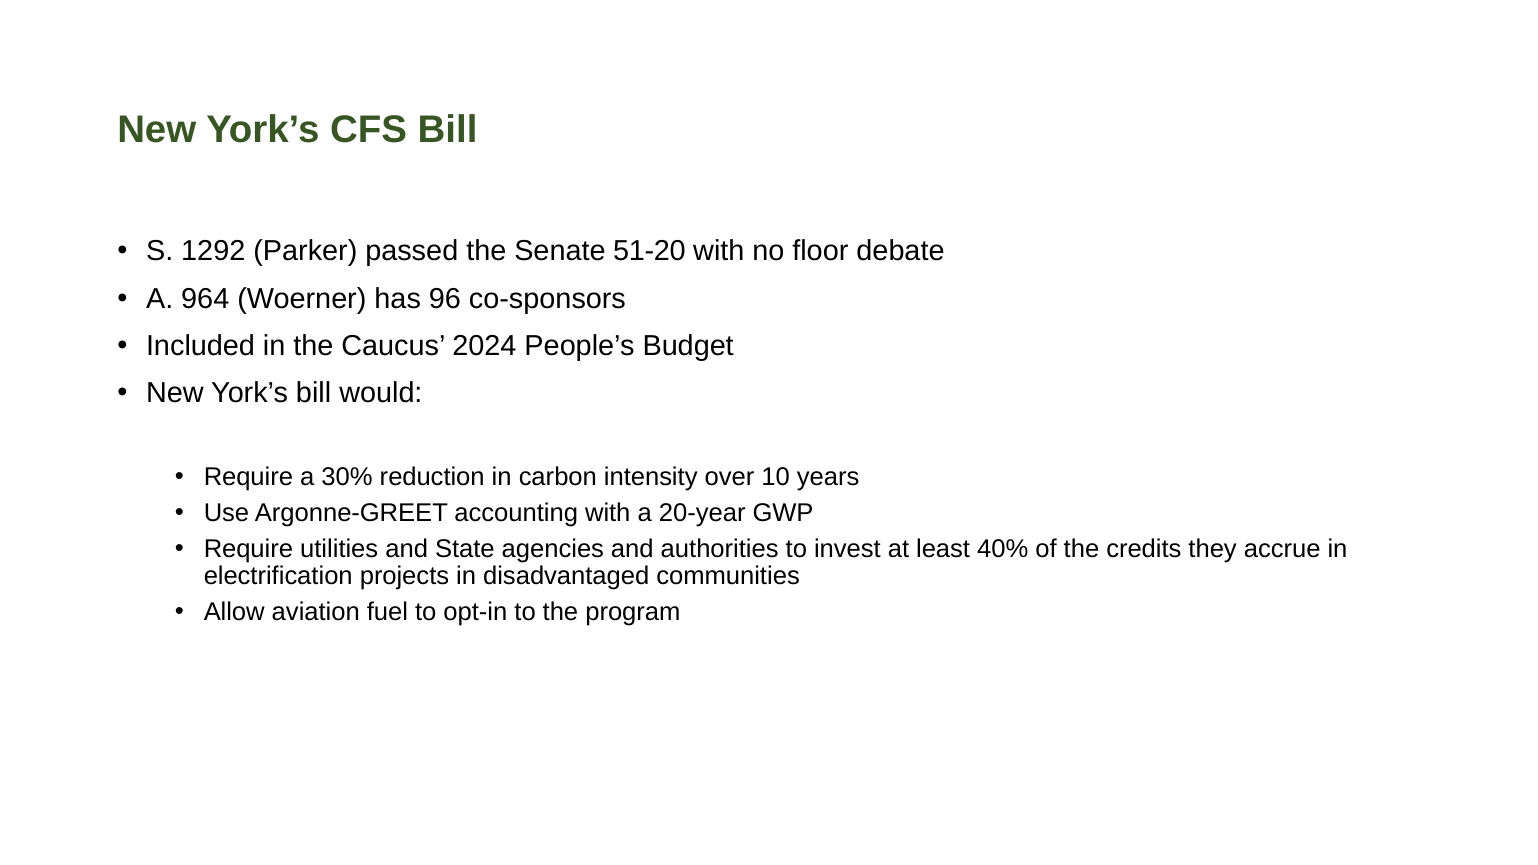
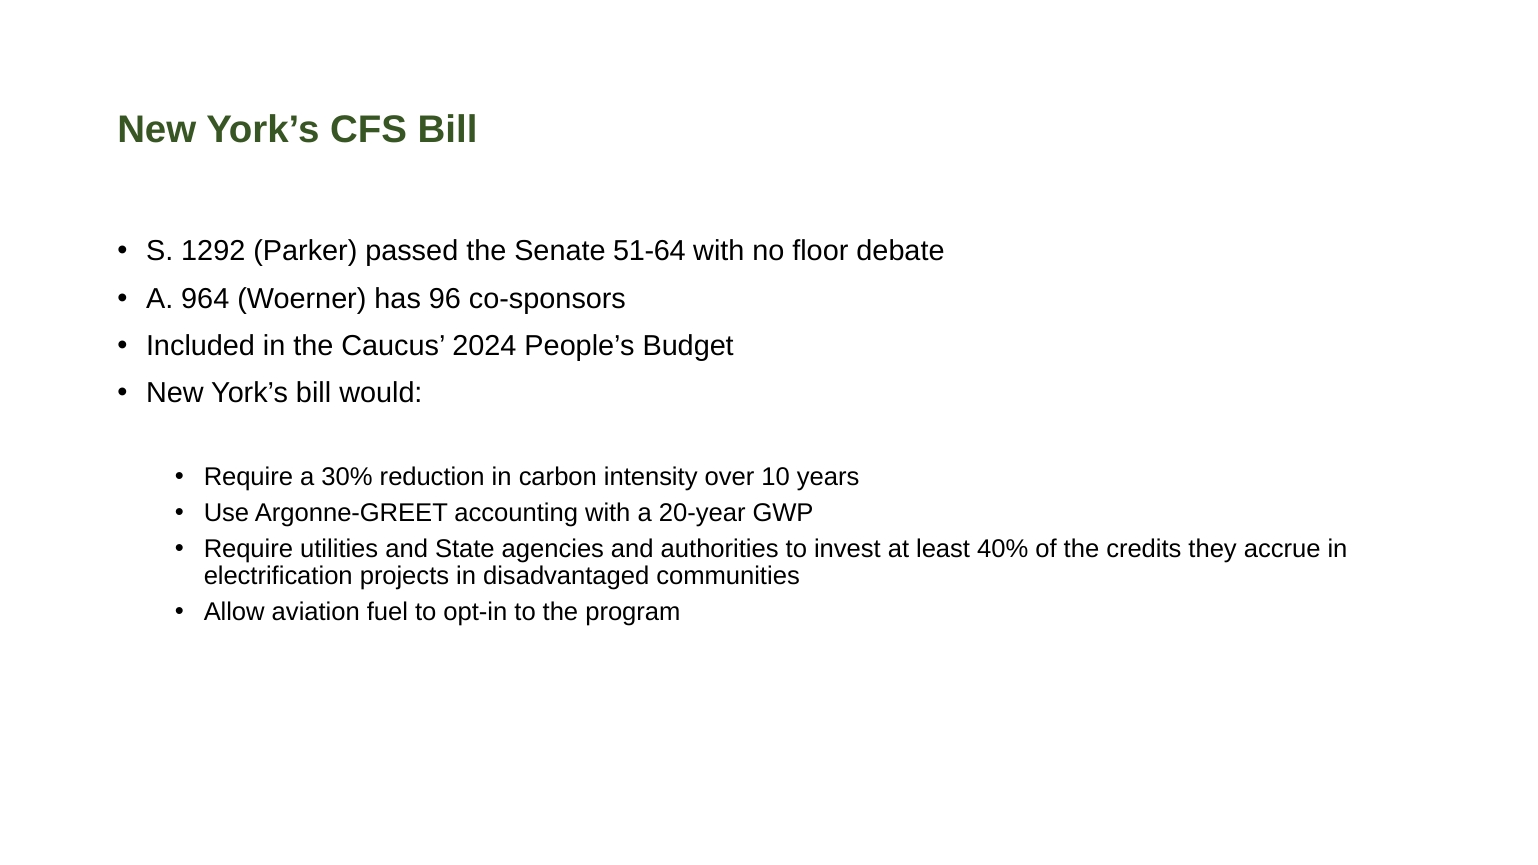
51-20: 51-20 -> 51-64 (649, 251)
